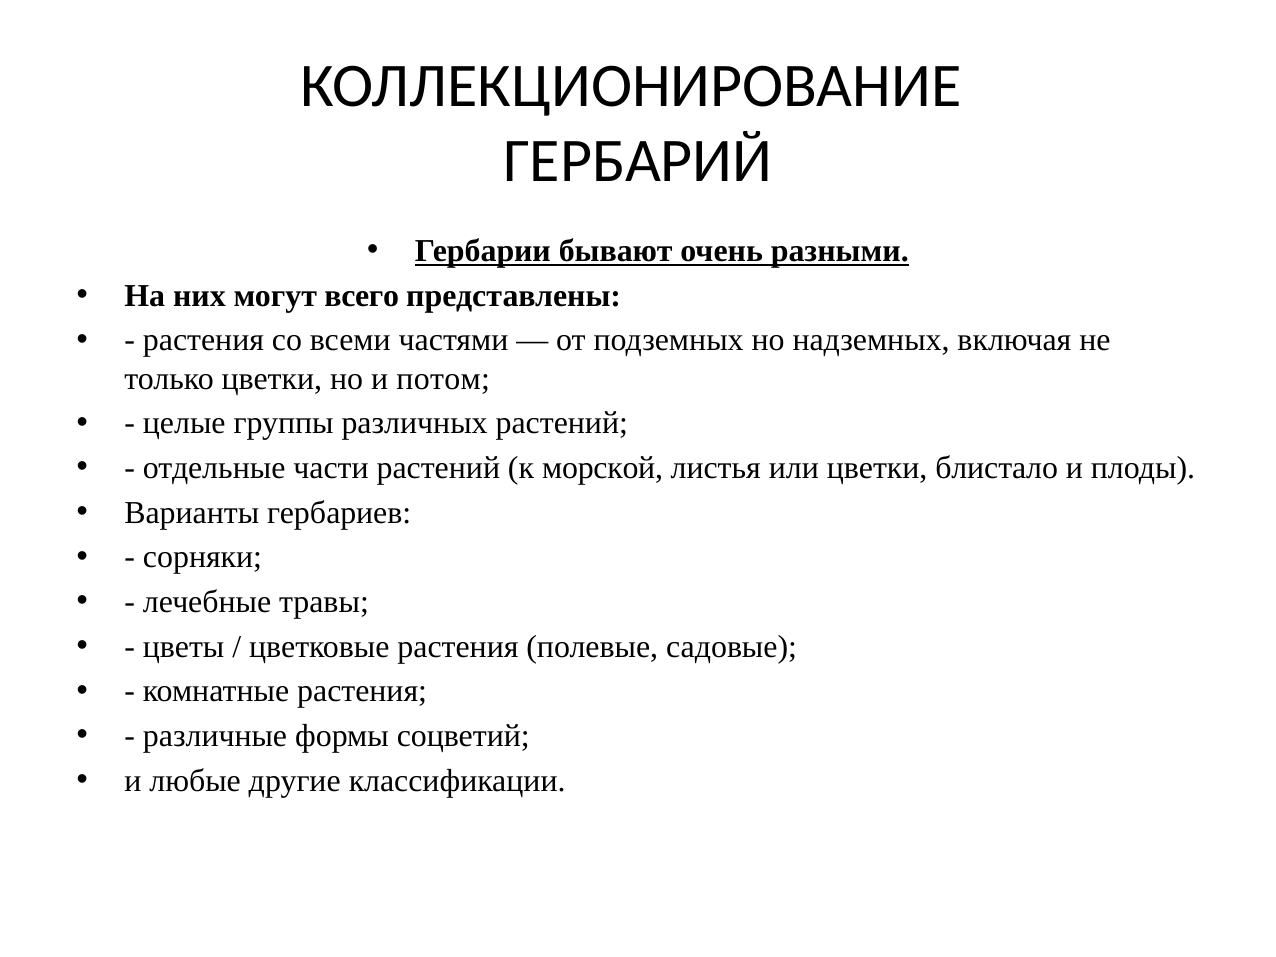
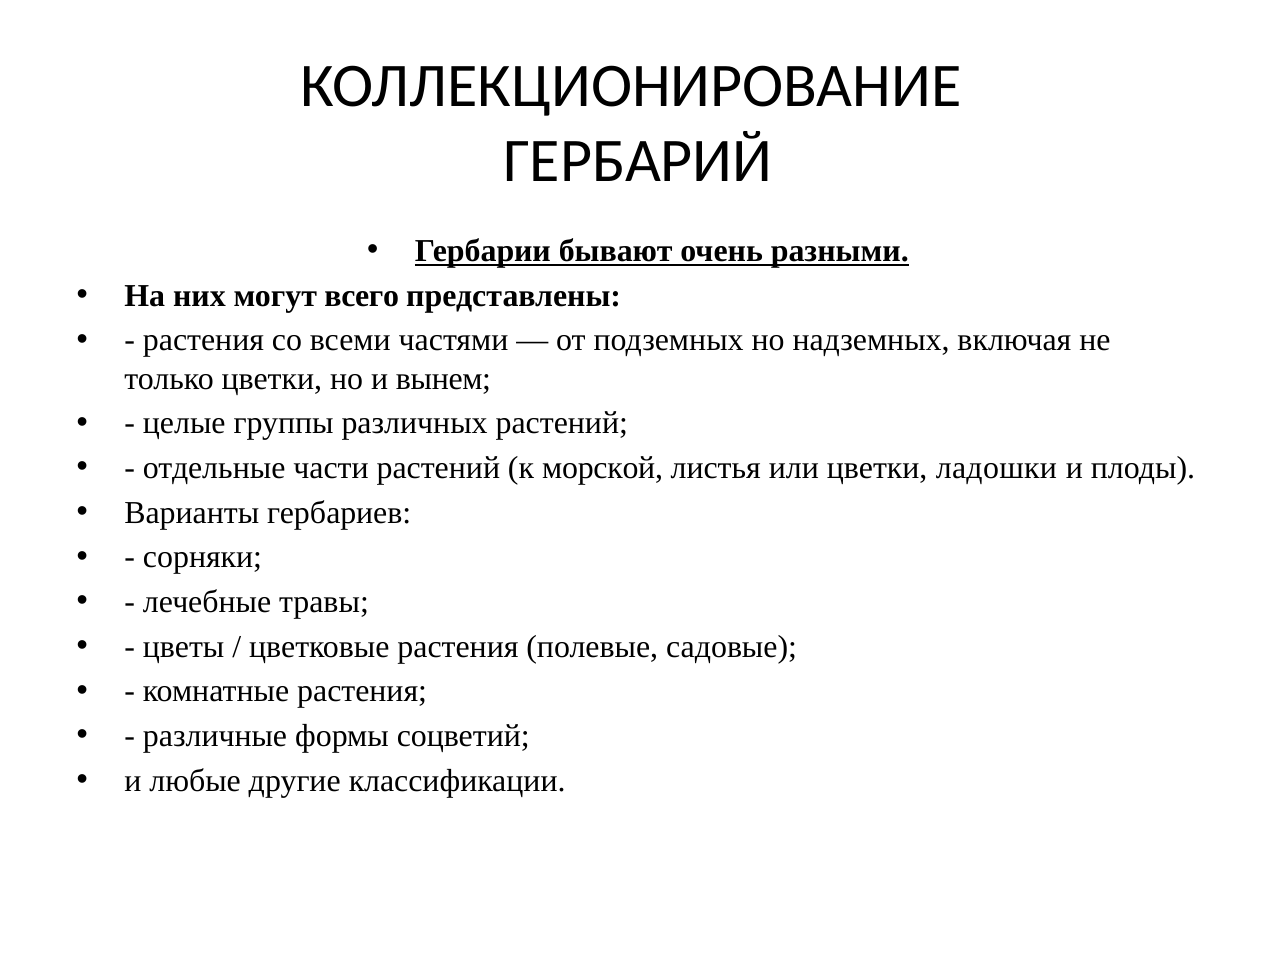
потом: потом -> вынем (443, 379)
блистало: блистало -> ладошки (996, 468)
